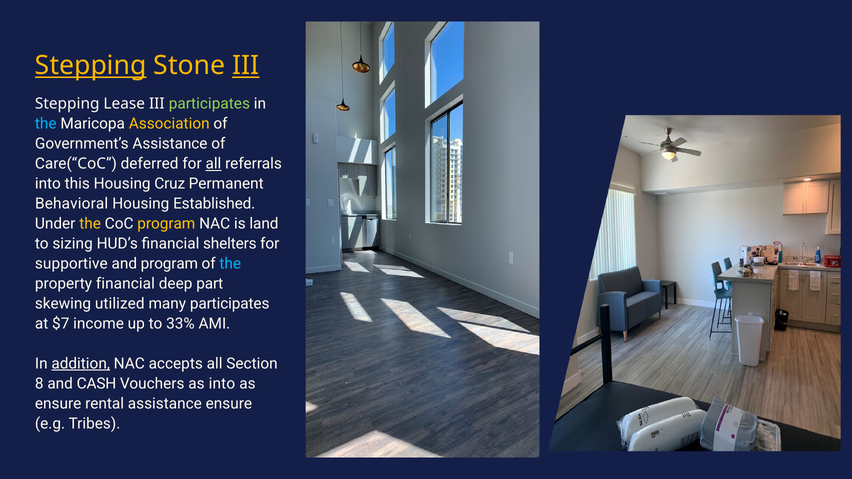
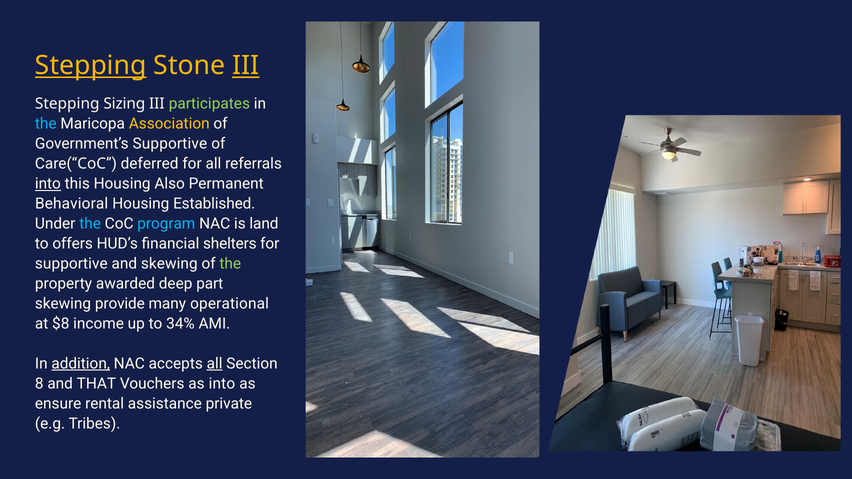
Lease: Lease -> Sizing (124, 104)
Government’s Assistance: Assistance -> Supportive (170, 144)
all underline: present -> none (213, 164)
into underline: none -> present (48, 184)
Cruz: Cruz -> Also (170, 184)
the colour: yellow -> light blue (90, 224)
program colour: yellow -> light blue (166, 224)
sizing: sizing -> offers (73, 244)
and program: program -> skewing (169, 264)
the colour: light blue -> light green (230, 264)
property financial: financial -> awarded (125, 284)
utilized: utilized -> provide (120, 304)
many participates: participates -> operational (230, 304)
$7: $7 -> $8 (61, 324)
33%: 33% -> 34% (180, 324)
all underline: none -> present (215, 364)
CASH: CASH -> THAT (96, 384)
assistance ensure: ensure -> private (229, 404)
